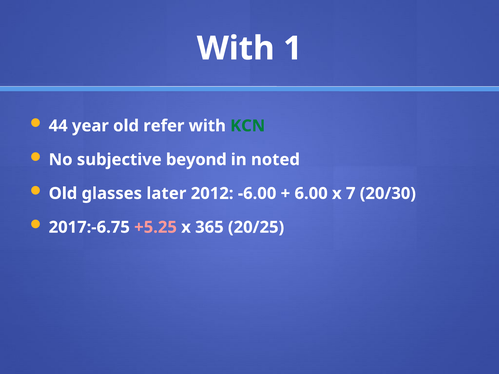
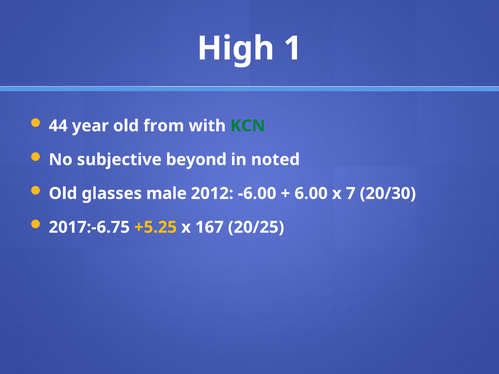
With: With -> High (236, 48)
refer: refer -> from (164, 126)
later: later -> male (166, 194)
+5.25 colour: pink -> yellow (156, 227)
365: 365 -> 167 (209, 227)
